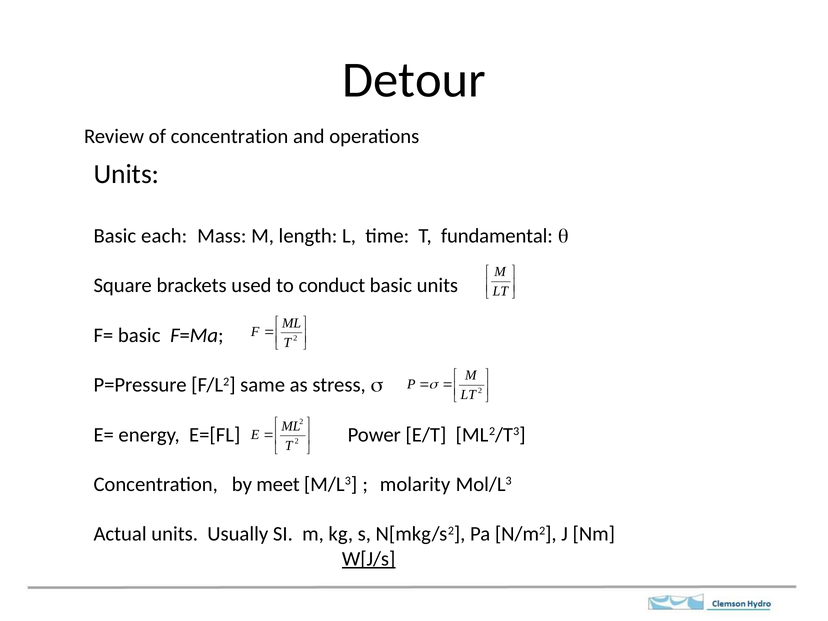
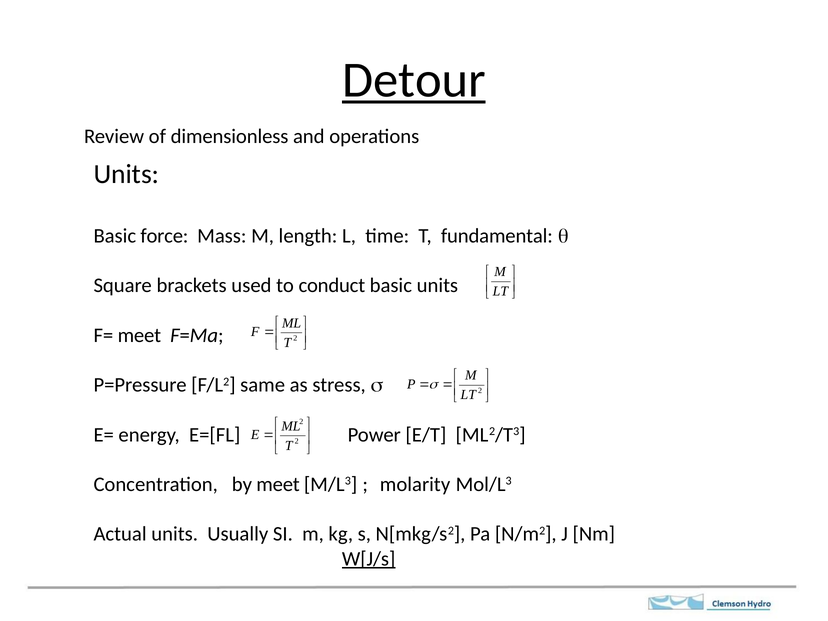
Detour underline: none -> present (414, 80)
of concentration: concentration -> dimensionless (230, 136)
each: each -> force (164, 236)
F= basic: basic -> meet (139, 335)
